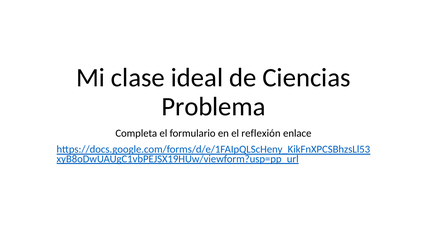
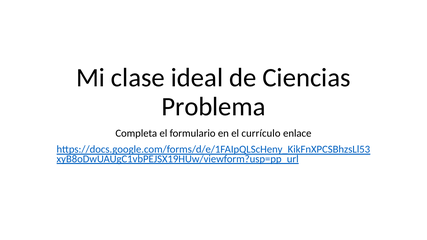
reflexión: reflexión -> currículo (261, 133)
